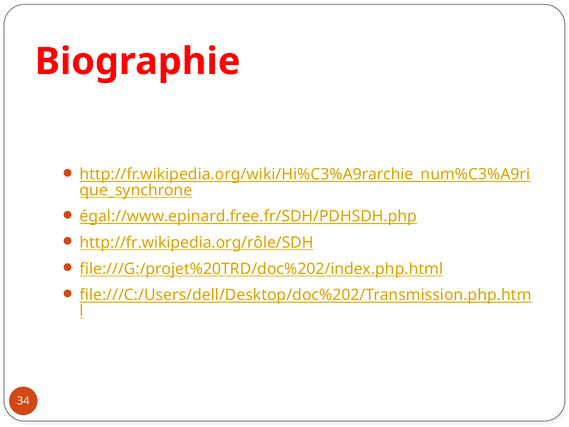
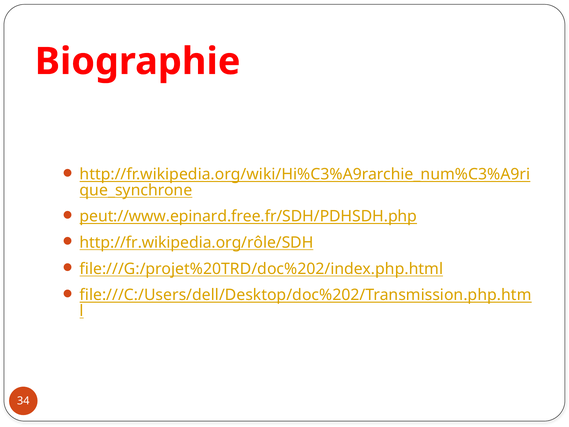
égal://www.epinard.free.fr/SDH/PDHSDH.php: égal://www.epinard.free.fr/SDH/PDHSDH.php -> peut://www.epinard.free.fr/SDH/PDHSDH.php (248, 216)
